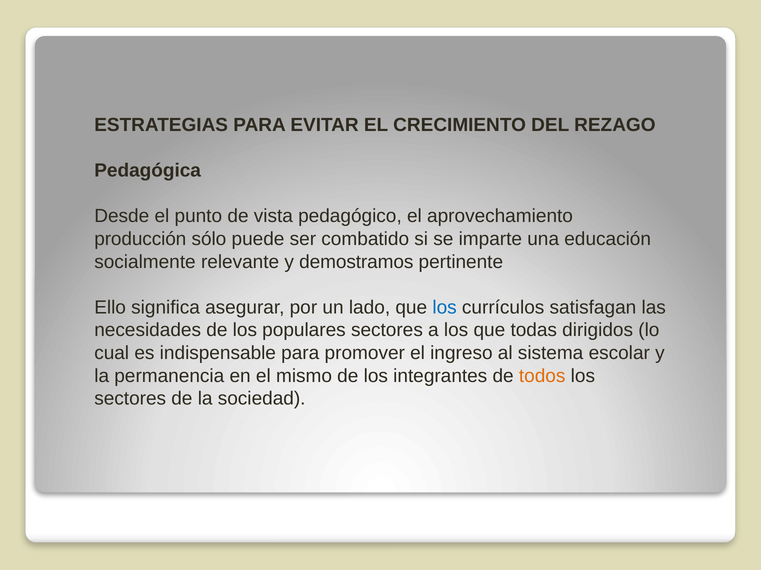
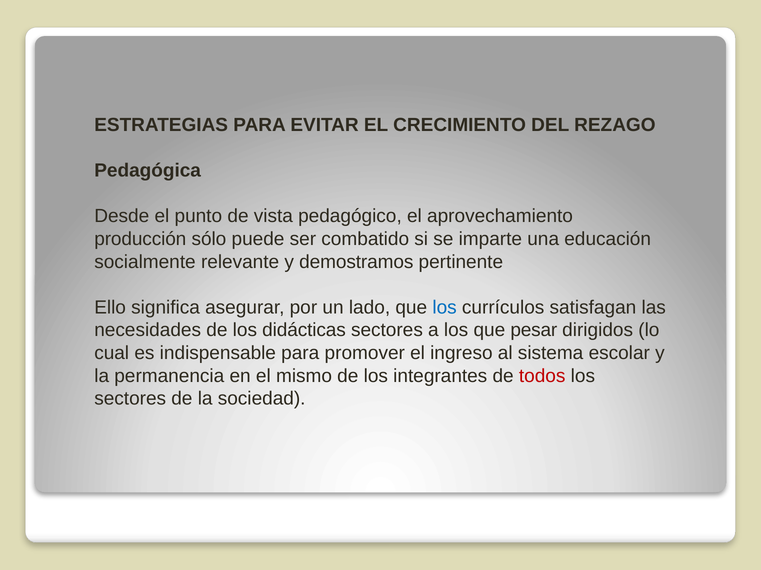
populares: populares -> didácticas (304, 331)
todas: todas -> pesar (534, 331)
todos colour: orange -> red (542, 376)
